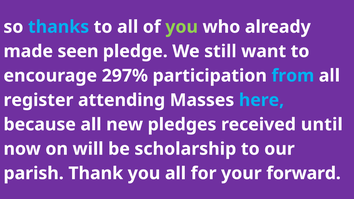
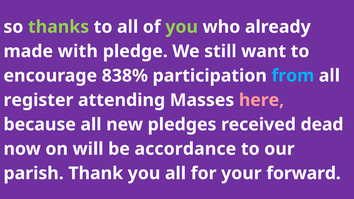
thanks colour: light blue -> light green (59, 27)
seen: seen -> with (78, 51)
297%: 297% -> 838% (125, 76)
here colour: light blue -> pink (261, 100)
until: until -> dead (322, 125)
scholarship: scholarship -> accordance (185, 149)
